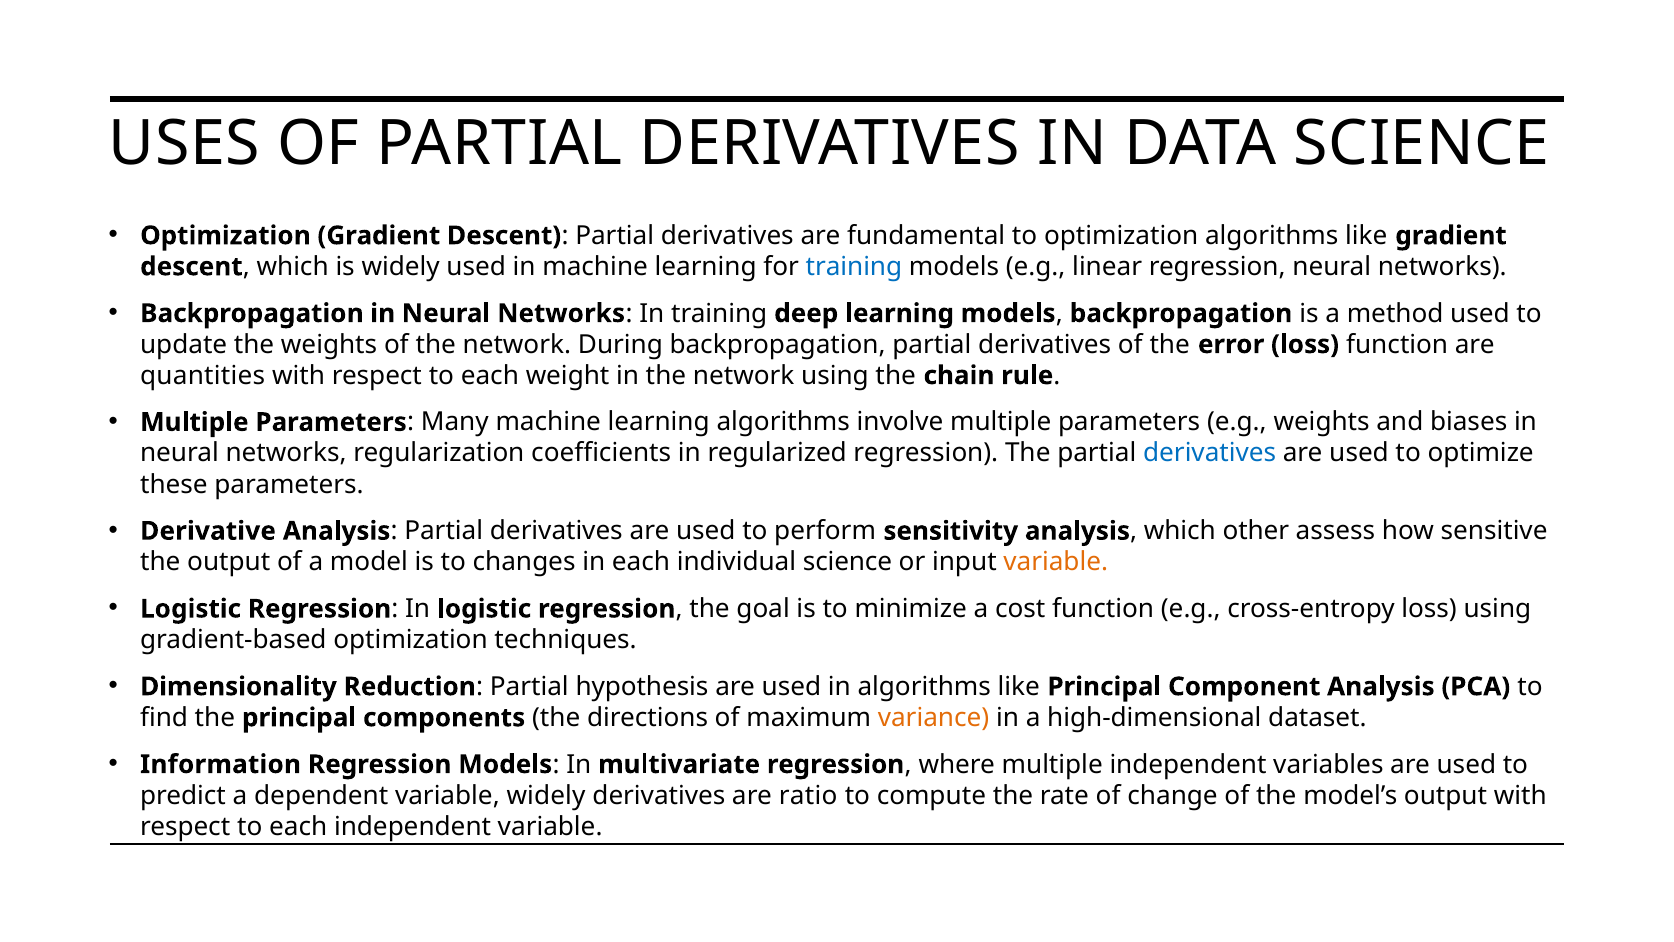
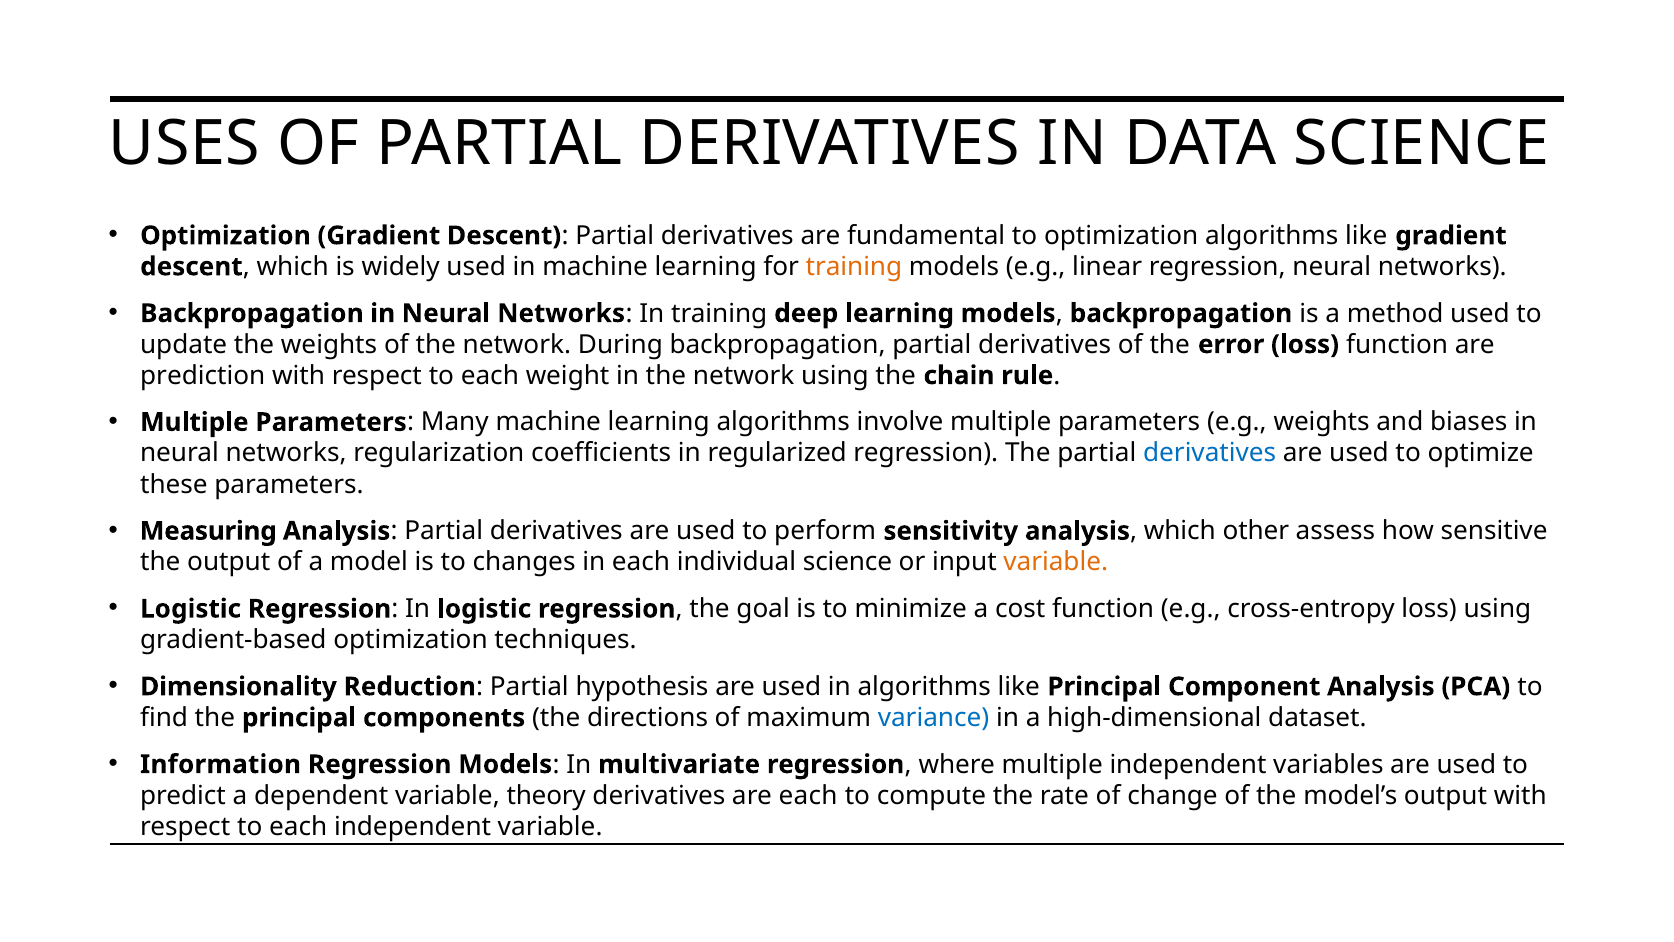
training colour: blue -> orange (854, 267)
quantities: quantities -> prediction (203, 375)
Derivative: Derivative -> Measuring (208, 531)
variance colour: orange -> blue (934, 717)
variable widely: widely -> theory (546, 795)
are ratio: ratio -> each (808, 795)
